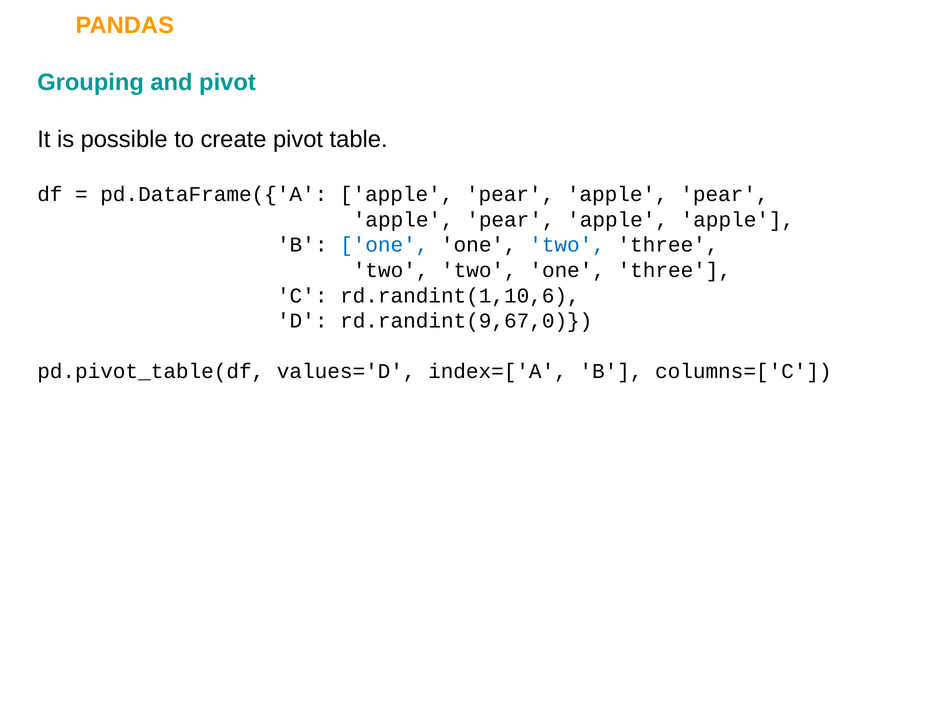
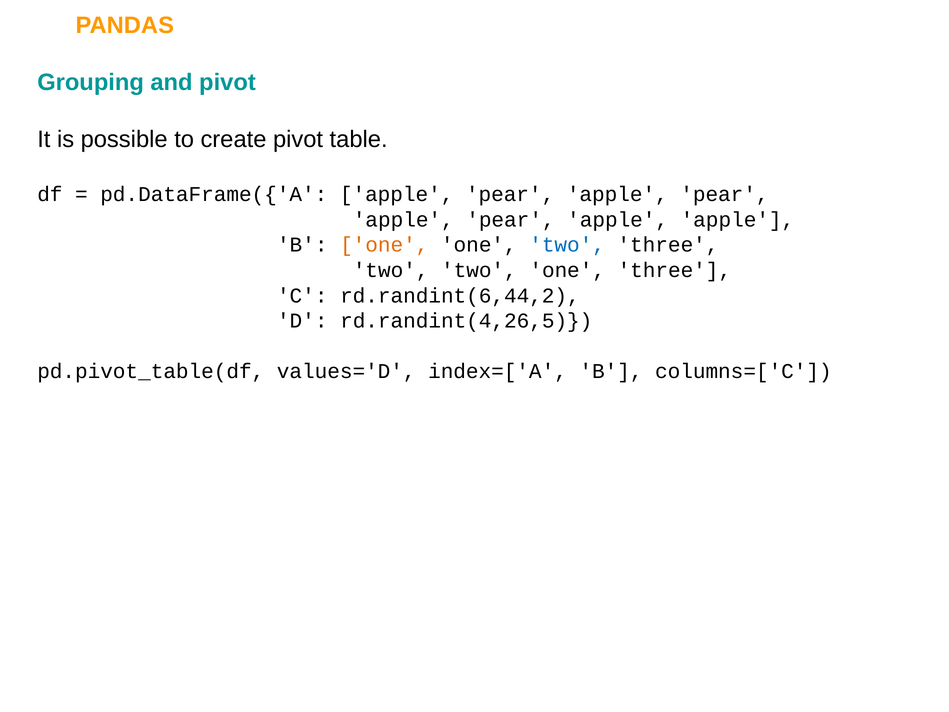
one colour: blue -> orange (384, 245)
rd.randint(1,10,6: rd.randint(1,10,6 -> rd.randint(6,44,2 (460, 295)
rd.randint(9,67,0: rd.randint(9,67,0 -> rd.randint(4,26,5 (466, 321)
